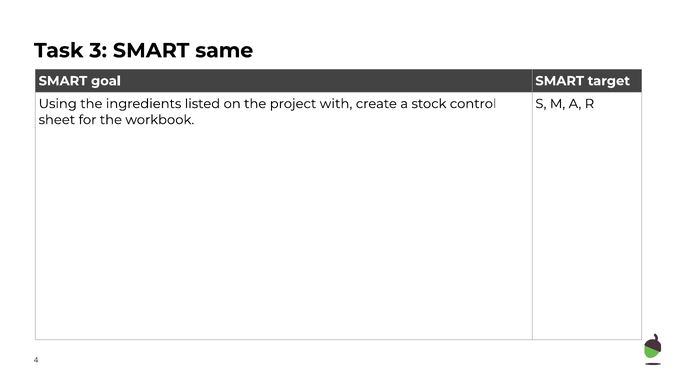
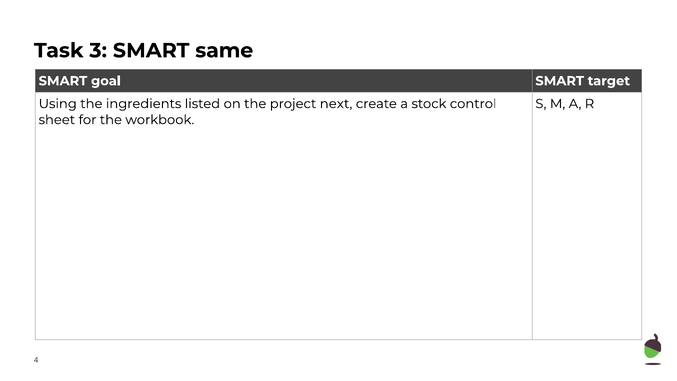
with: with -> next (336, 104)
